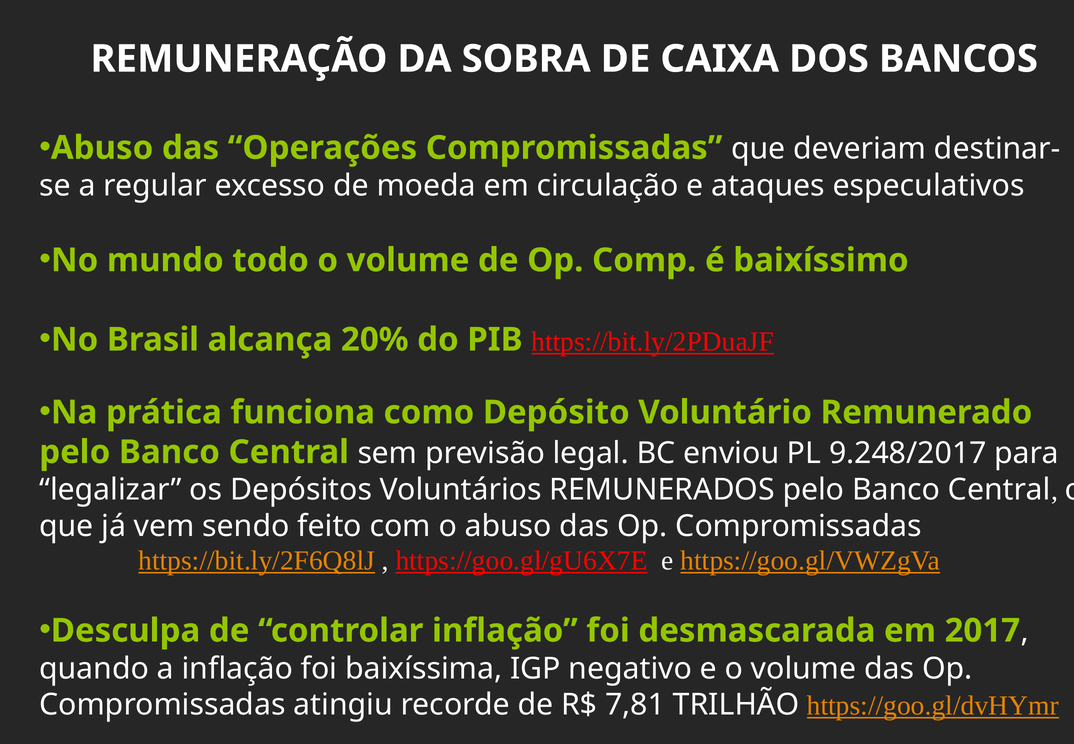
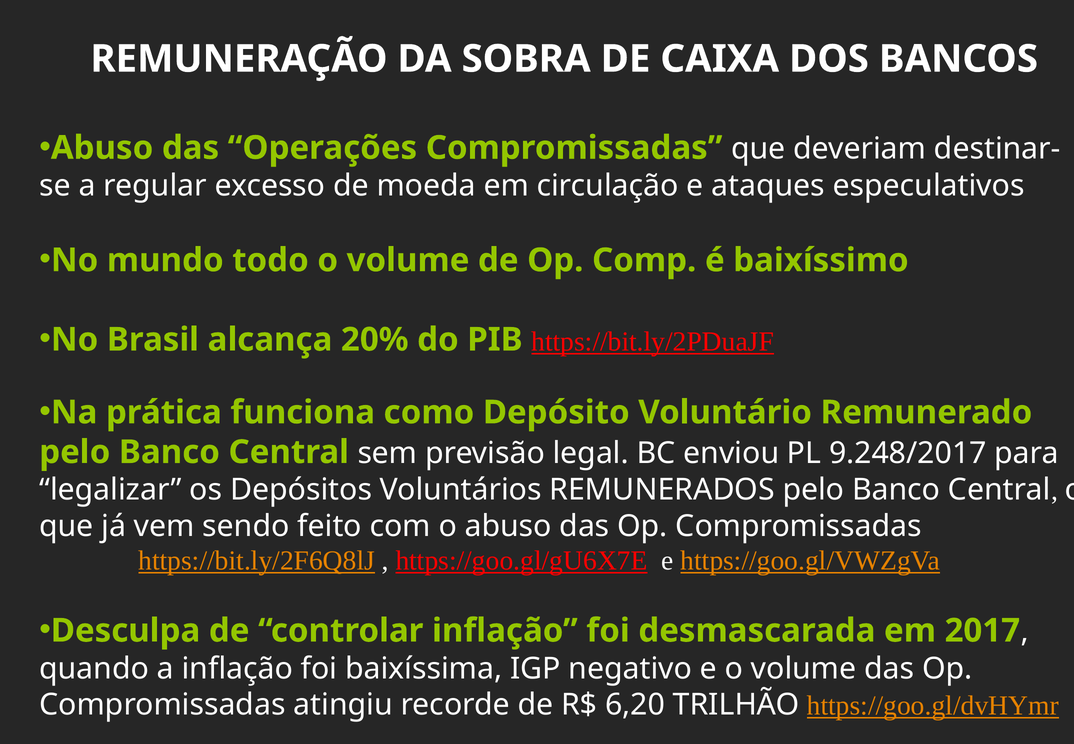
7,81: 7,81 -> 6,20 (635, 704)
